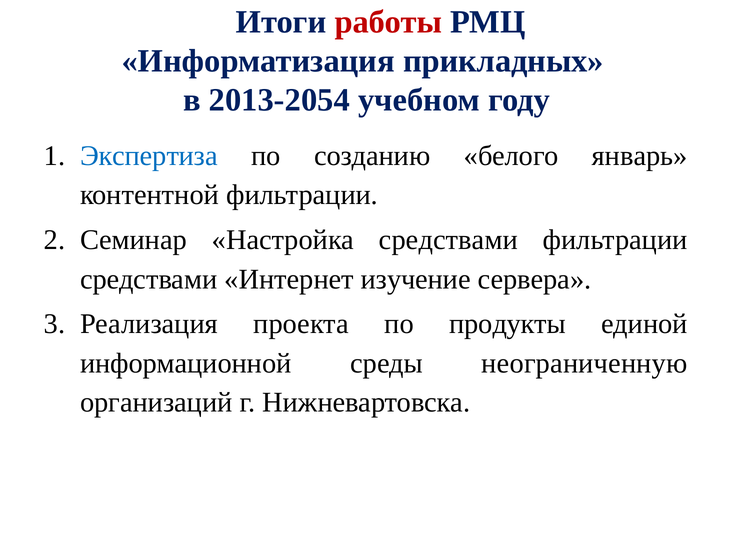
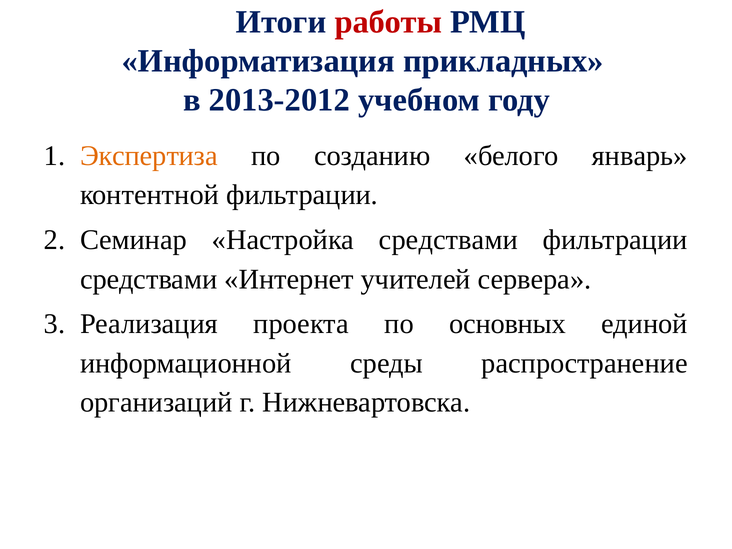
2013-2054: 2013-2054 -> 2013-2012 (279, 100)
Экспертиза colour: blue -> orange (149, 156)
изучение: изучение -> учителей (416, 279)
продукты: продукты -> основных (508, 324)
неограниченную: неограниченную -> распространение (585, 363)
